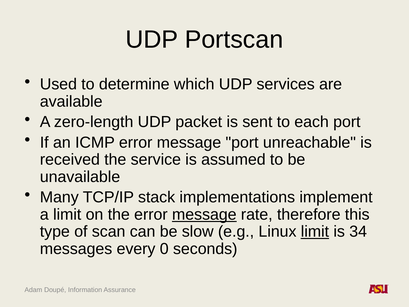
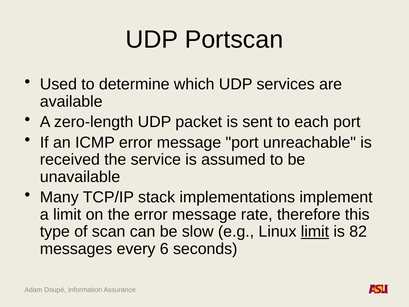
message underline: present -> none (204, 214)
34: 34 -> 82 (358, 232)
0: 0 -> 6 (164, 249)
